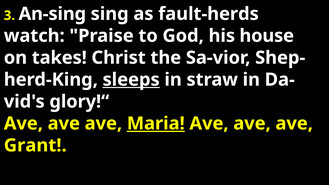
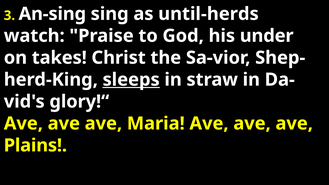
fault-herds: fault-herds -> until-herds (208, 14)
house: house -> under (267, 36)
Maria underline: present -> none (156, 124)
Grant: Grant -> Plains (35, 145)
